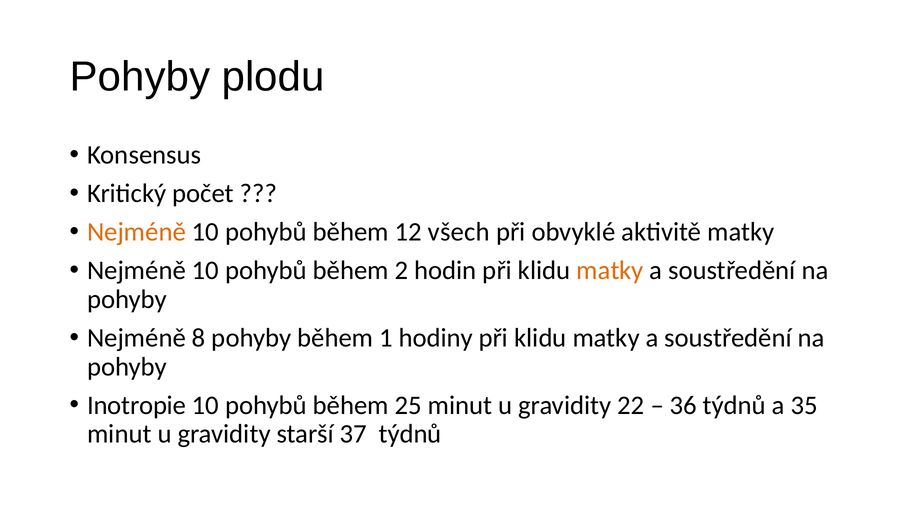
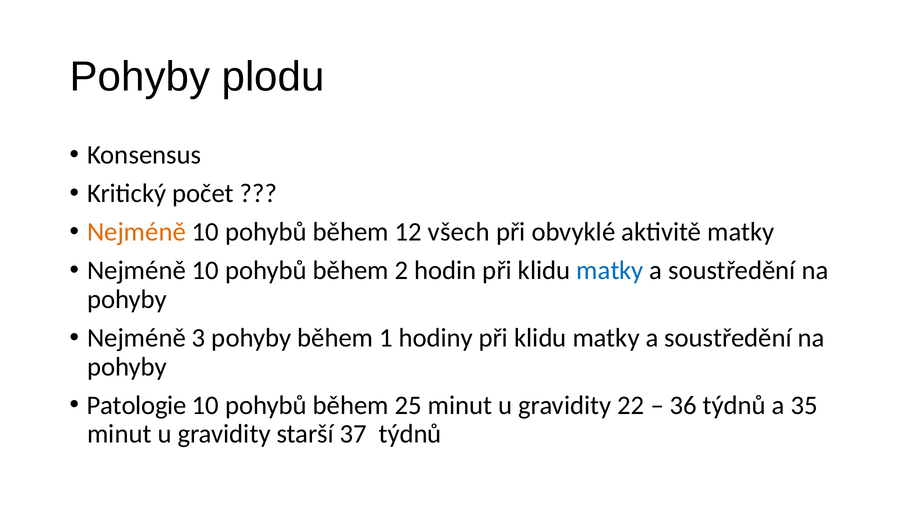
matky colour: orange -> blue (610, 270)
8: 8 -> 3 (199, 338)
Inotropie: Inotropie -> Patologie (137, 405)
